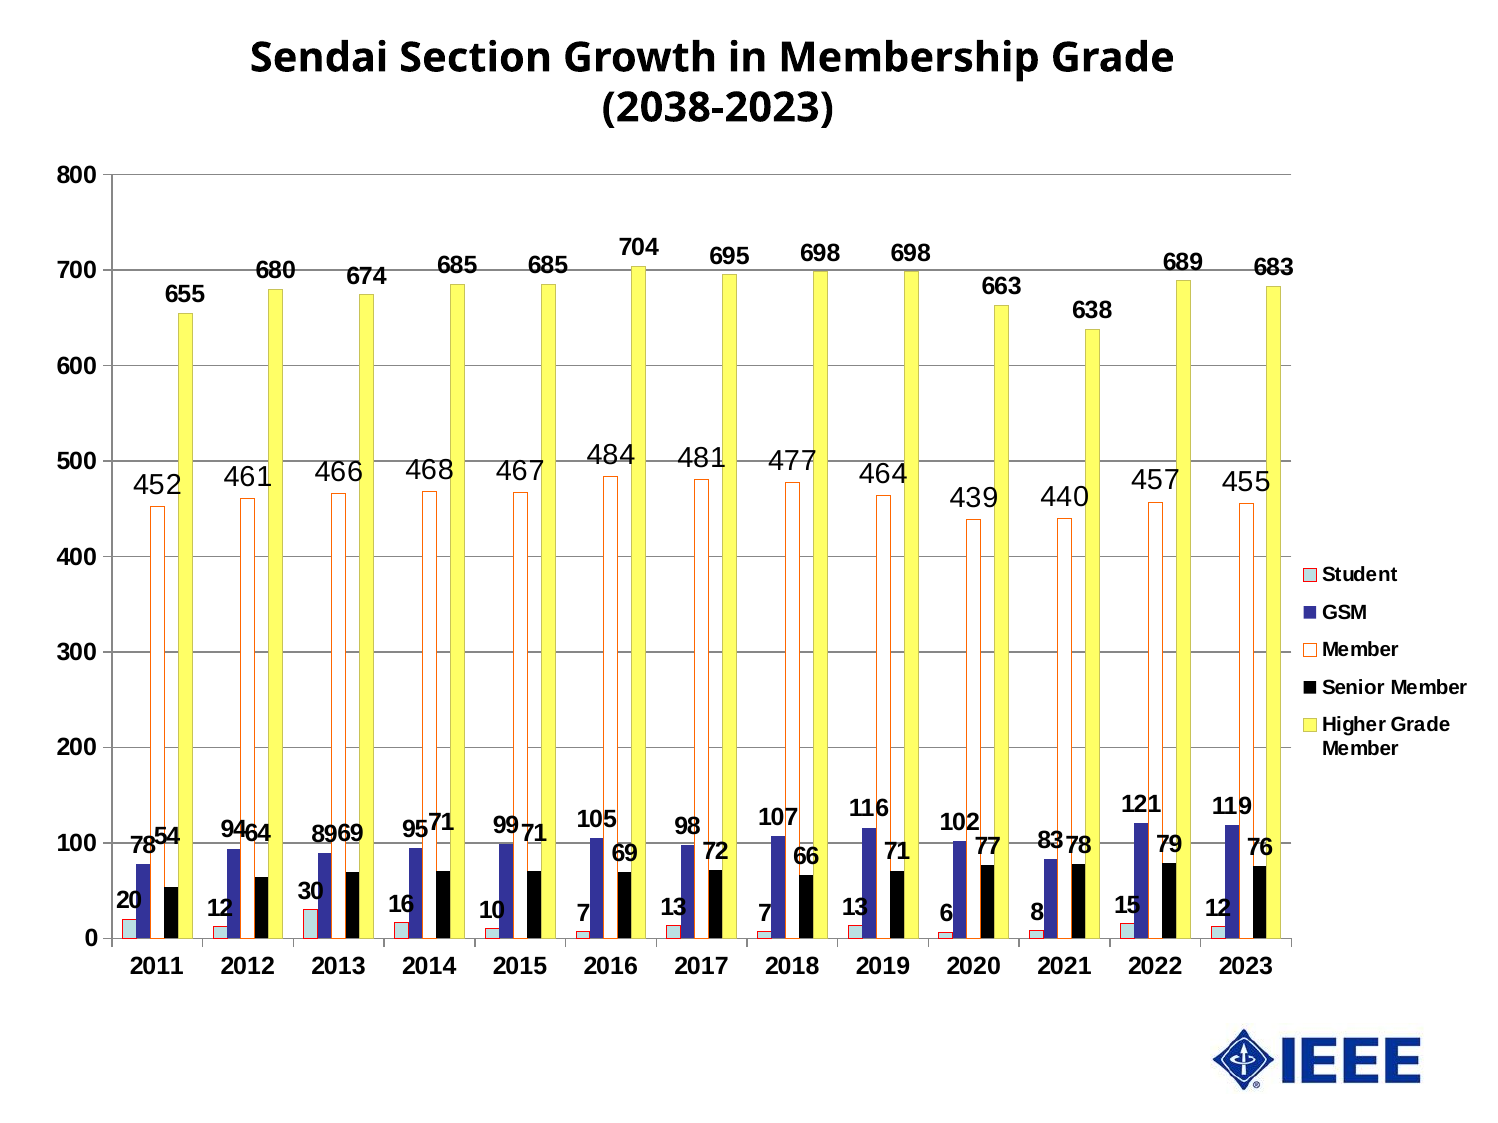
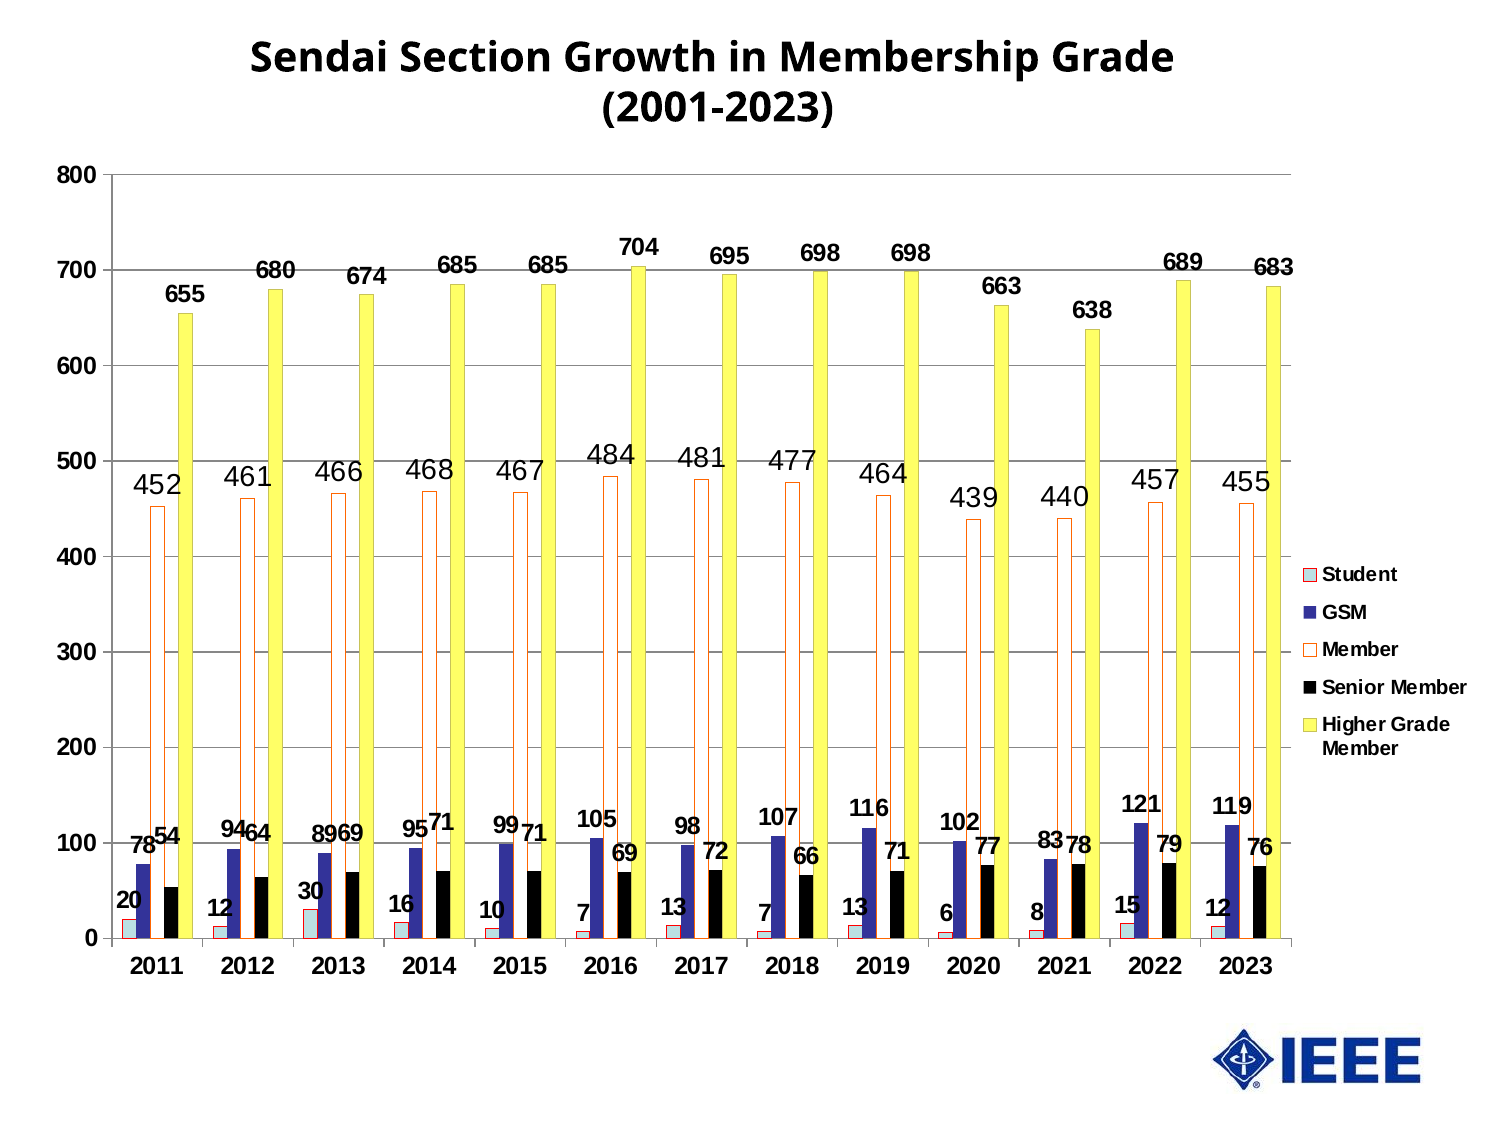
2038-2023: 2038-2023 -> 2001-2023 (718, 108)
